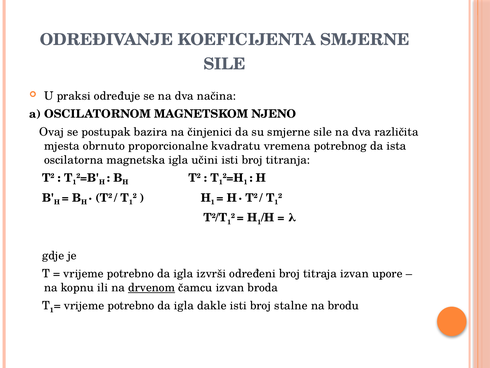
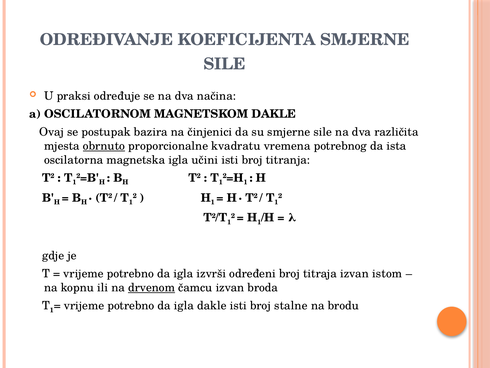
MAGNETSKOM NJENO: NJENO -> DAKLE (274, 114)
obrnuto underline: none -> present (104, 146)
upore: upore -> istom (387, 273)
